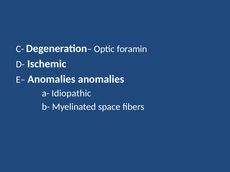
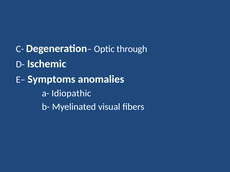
foramin: foramin -> through (132, 49)
E– Anomalies: Anomalies -> Symptoms (52, 79)
space: space -> visual (109, 107)
